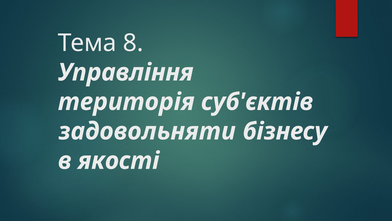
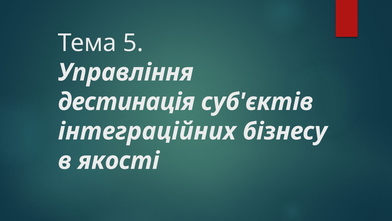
8: 8 -> 5 (133, 43)
територія: територія -> дестинація (126, 102)
задовольняти: задовольняти -> інтеграційних (147, 131)
